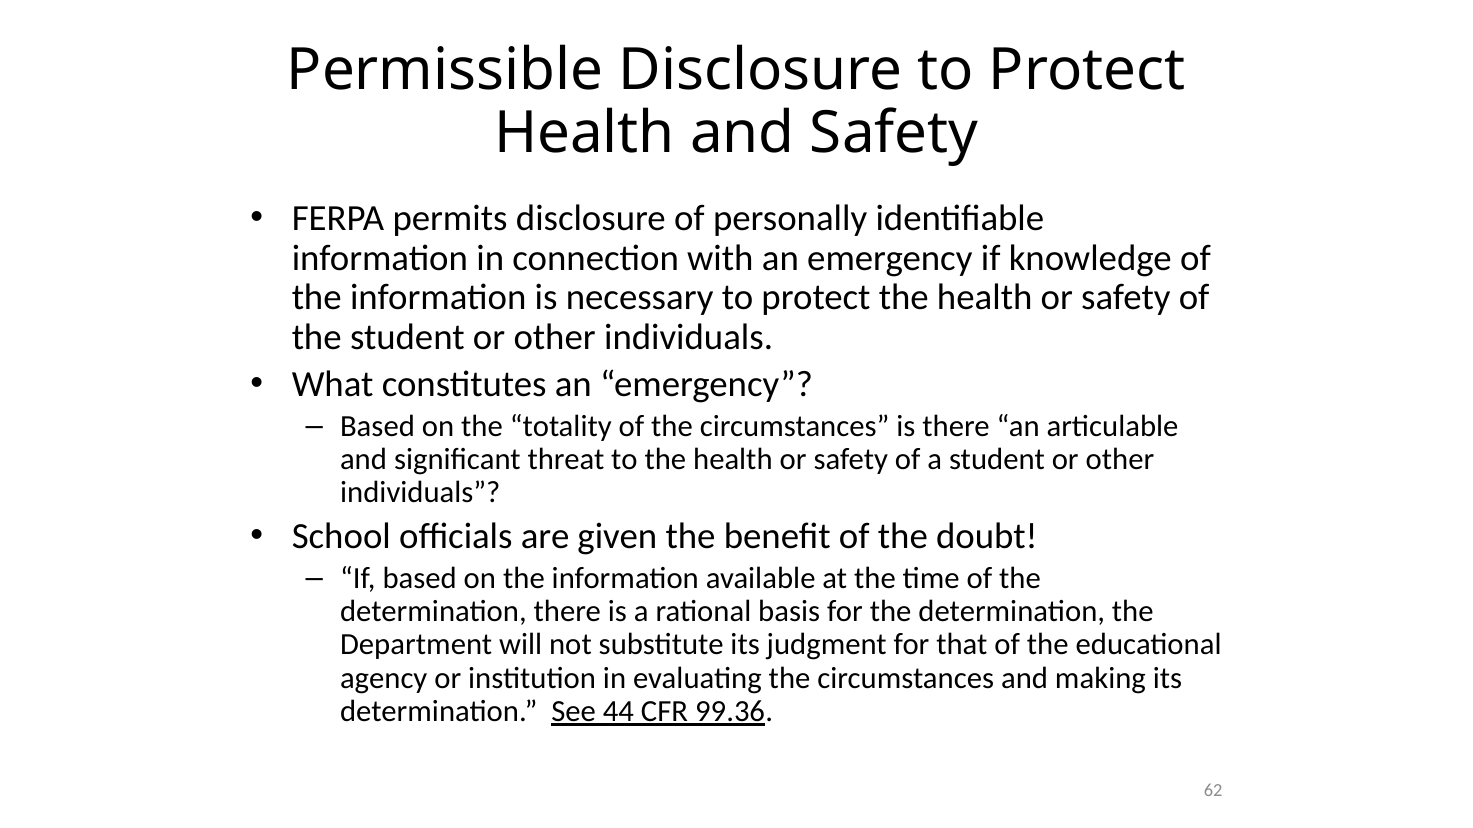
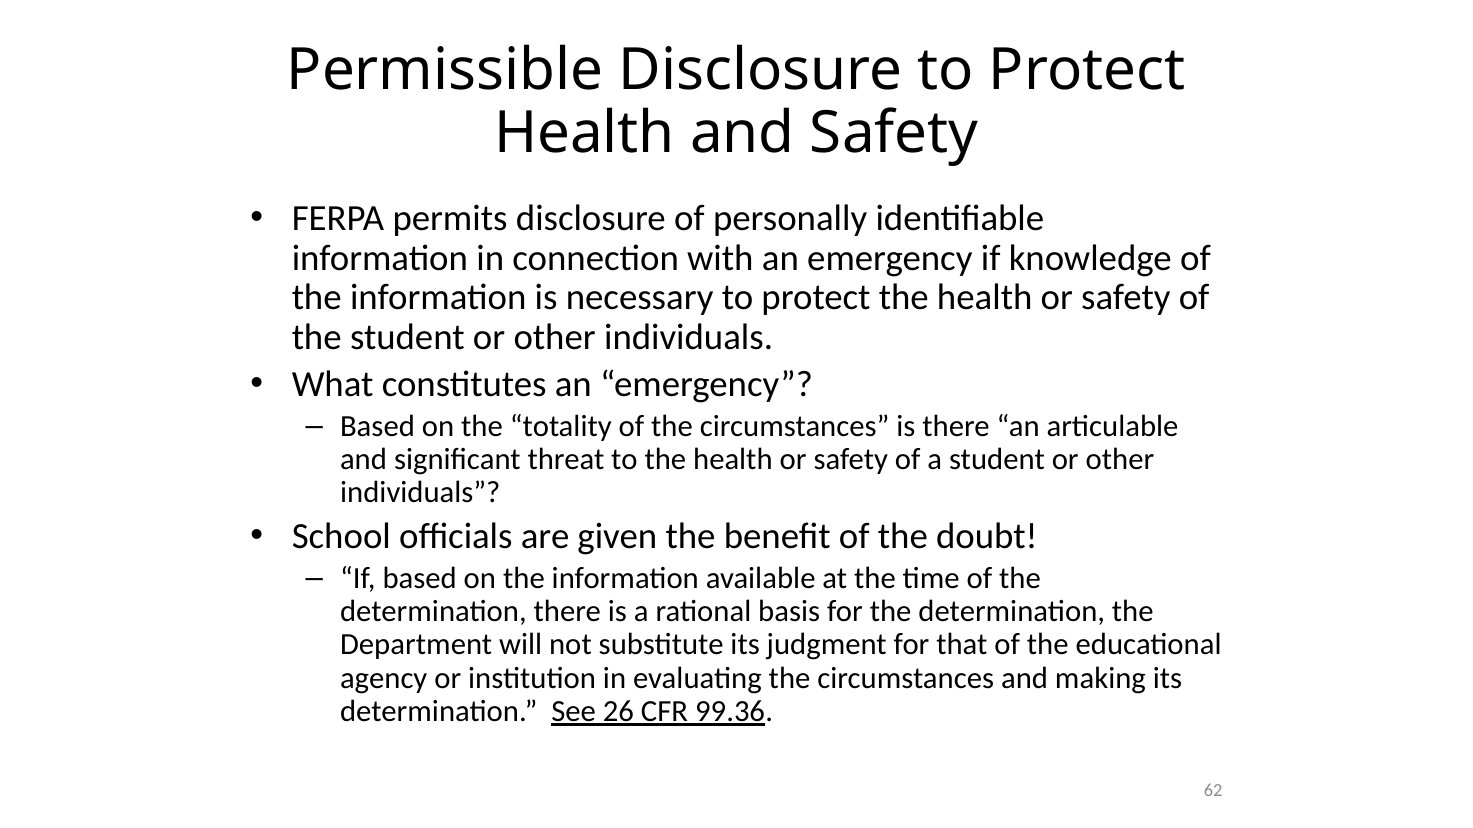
44: 44 -> 26 (618, 712)
